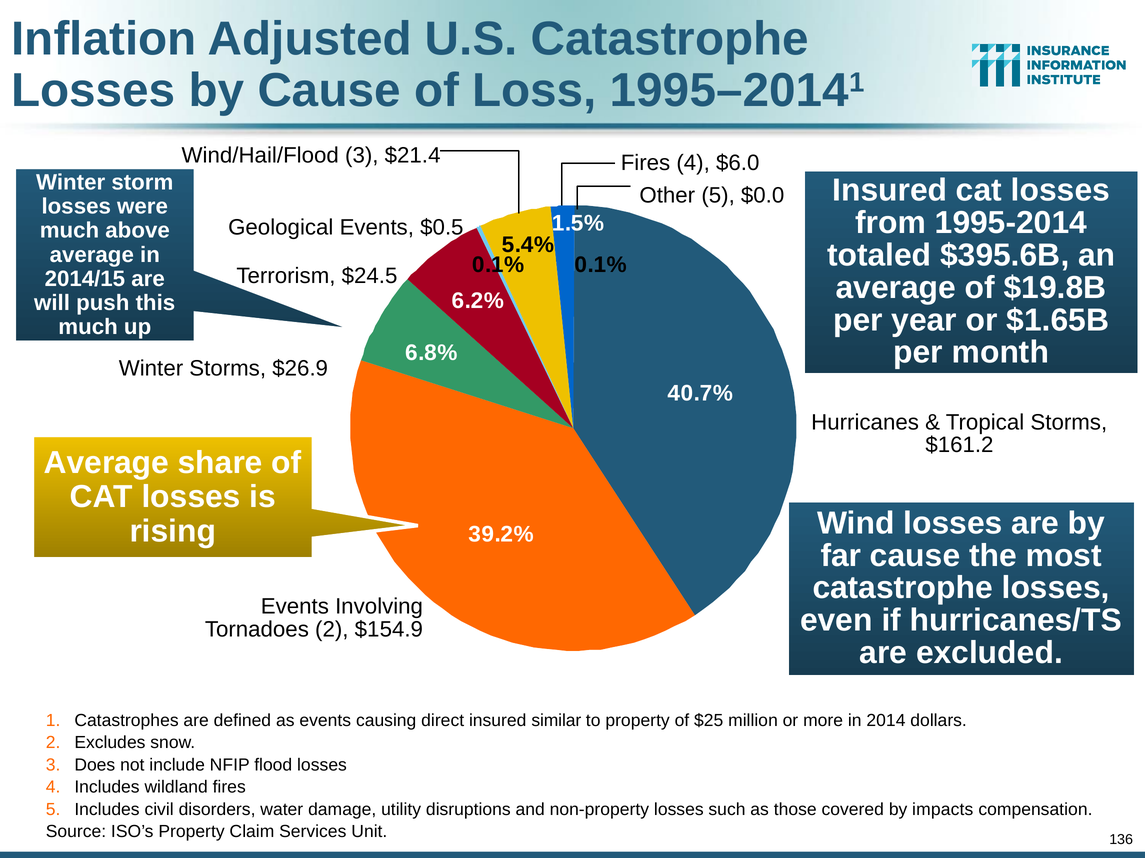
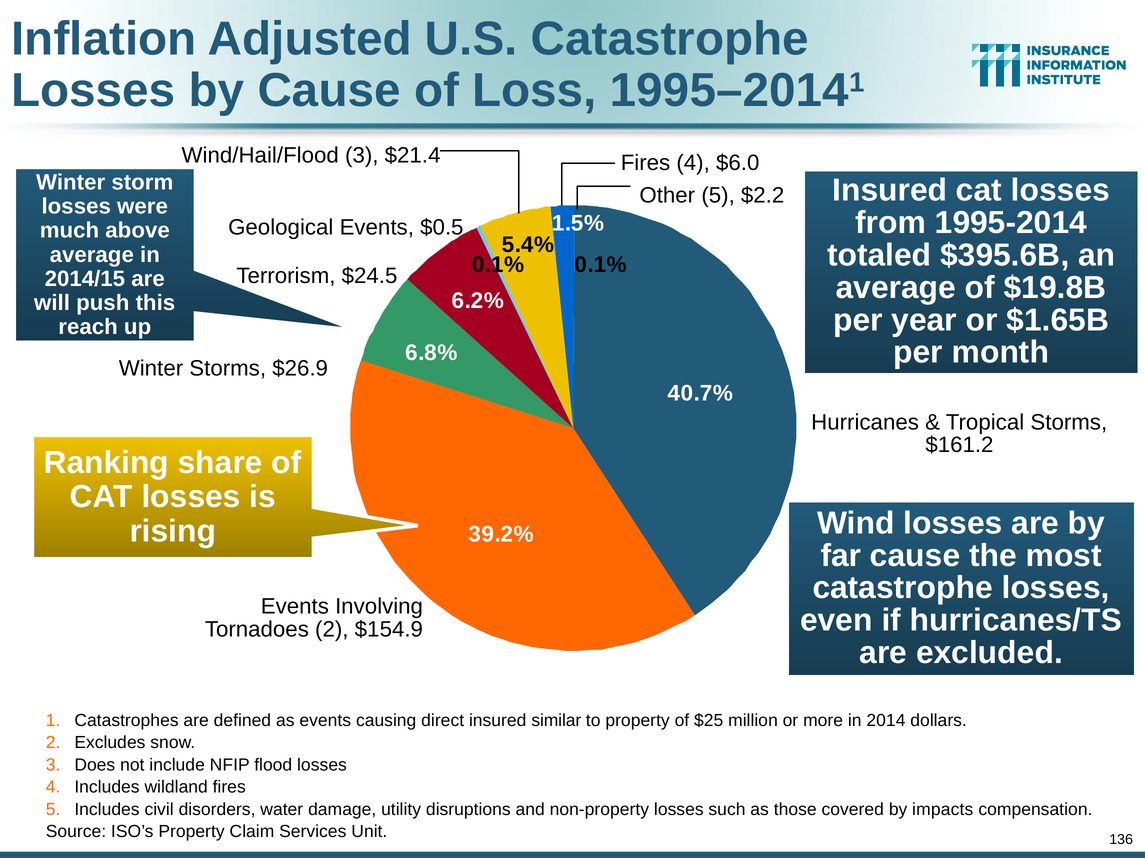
$0.0: $0.0 -> $2.2 (763, 196)
much: much -> reach (88, 327)
Average: Average -> Ranking (106, 463)
